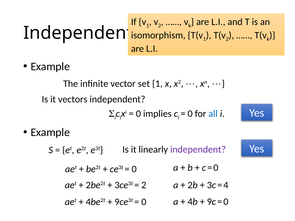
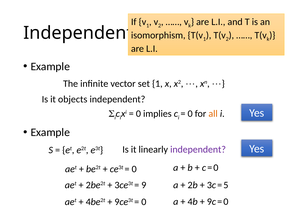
vectors: vectors -> objects (73, 99)
all colour: blue -> orange (213, 114)
2: 2 -> 9 (144, 185)
4: 4 -> 5 (226, 185)
